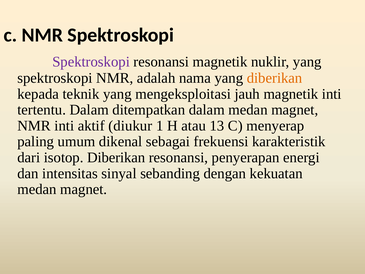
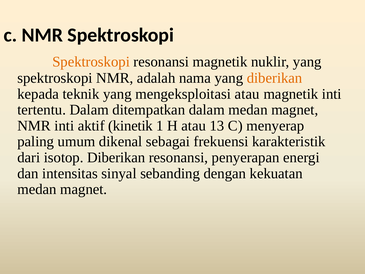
Spektroskopi colour: purple -> orange (91, 62)
mengeksploitasi jauh: jauh -> atau (247, 94)
diukur: diukur -> kinetik (131, 126)
